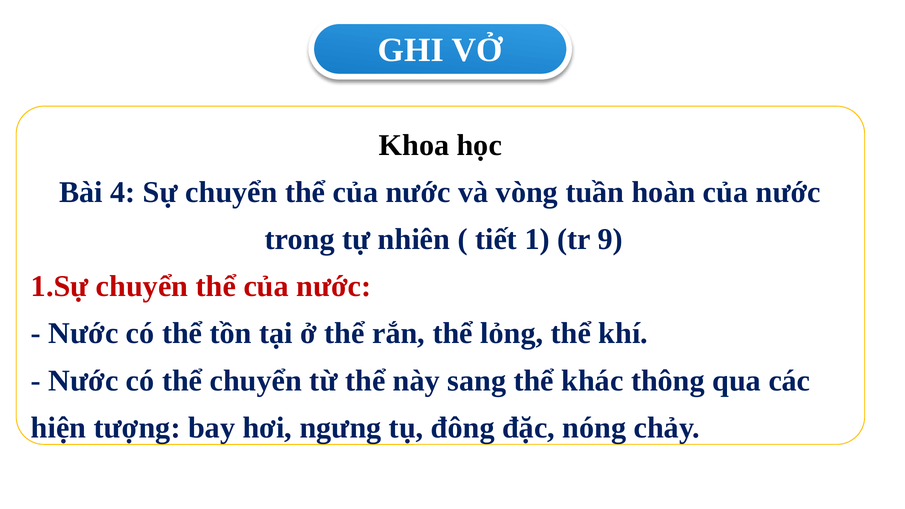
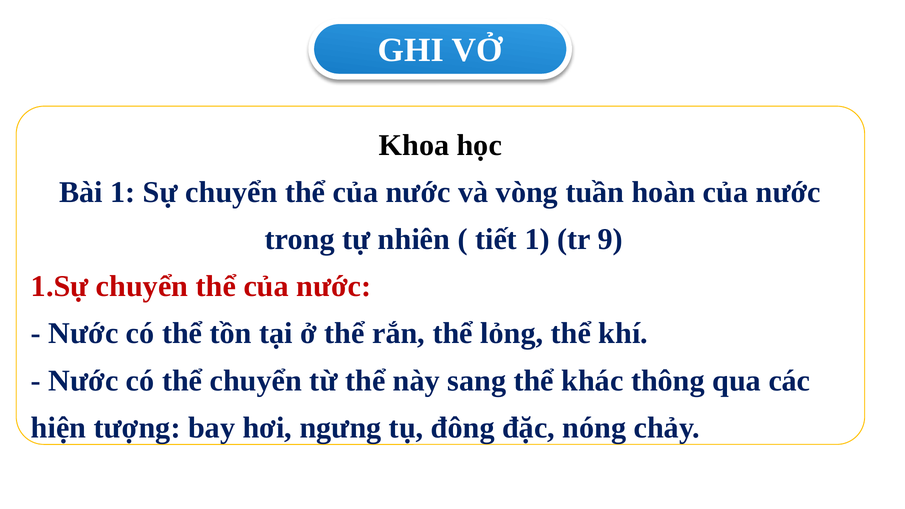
Bài 4: 4 -> 1 (123, 192)
